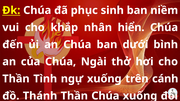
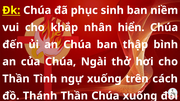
dưới: dưới -> thập (135, 45)
cánh: cánh -> cách (165, 79)
